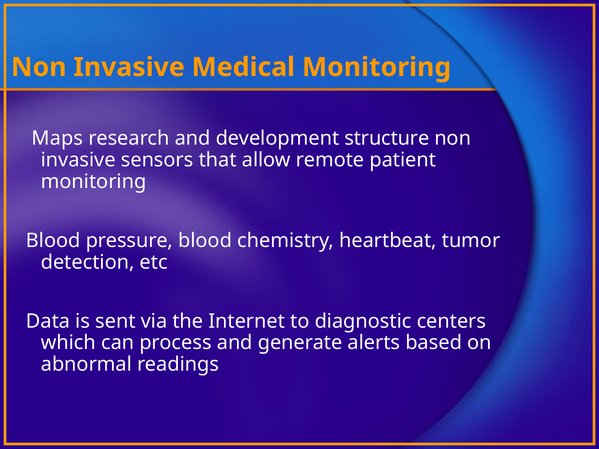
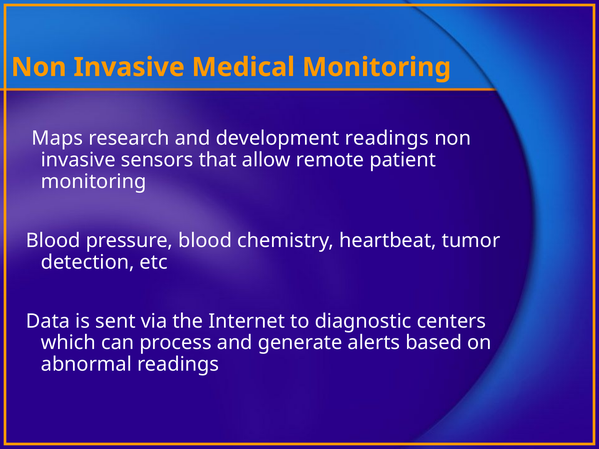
development structure: structure -> readings (387, 138)
